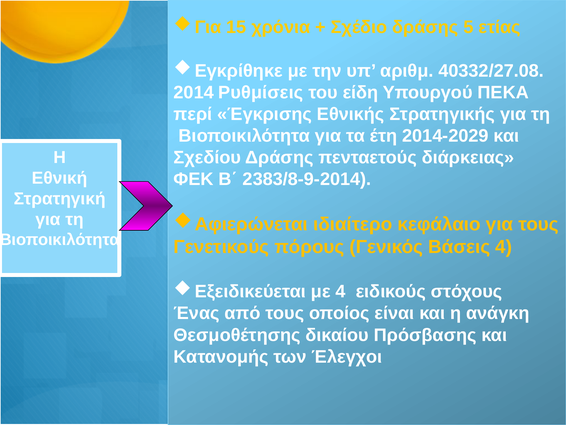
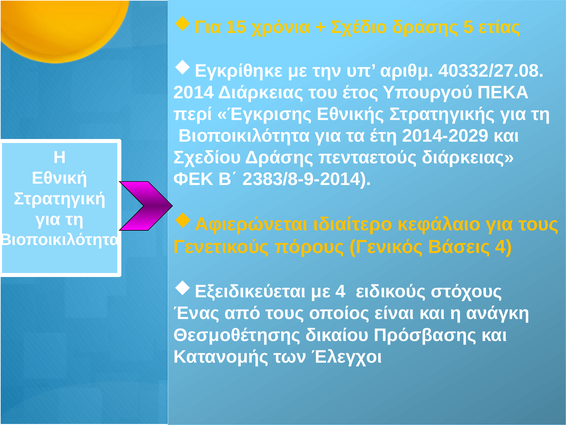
2014 Ρυθμίσεις: Ρυθμίσεις -> Διάρκειας (261, 92)
είδη: είδη -> έτος (360, 92)
